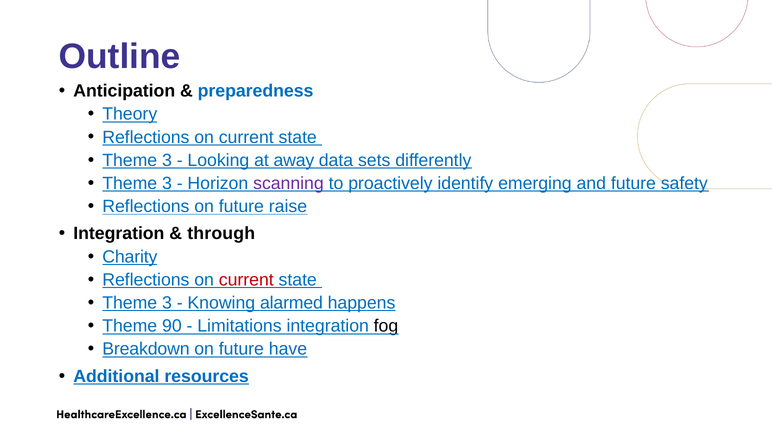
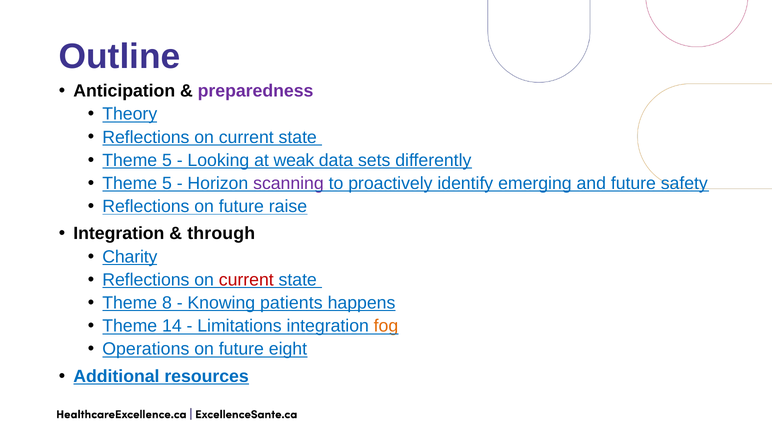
preparedness colour: blue -> purple (256, 91)
3: 3 -> 5 (167, 160)
away: away -> weak (294, 160)
3: 3 -> 5 (167, 183)
3: 3 -> 8 (167, 303)
alarmed: alarmed -> patients (291, 303)
90: 90 -> 14 (172, 326)
fog colour: black -> orange (386, 326)
Breakdown: Breakdown -> Operations (146, 349)
have: have -> eight (288, 349)
